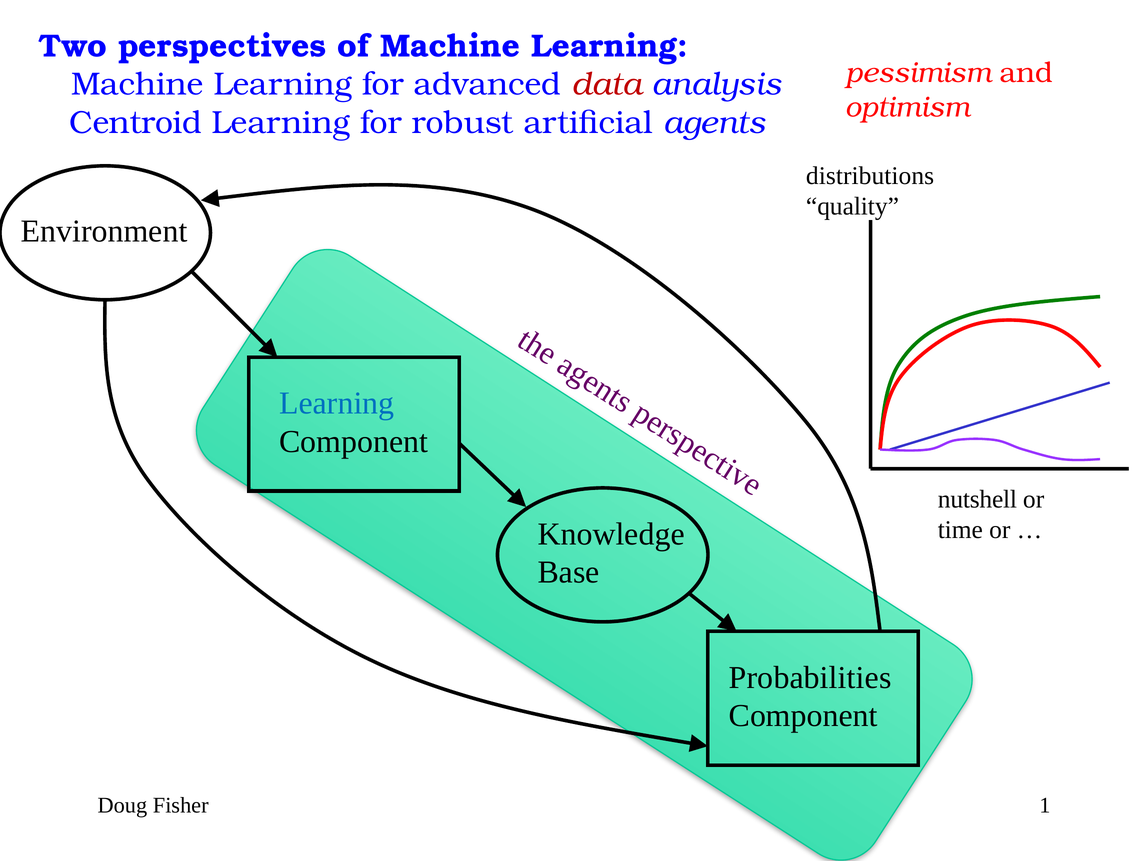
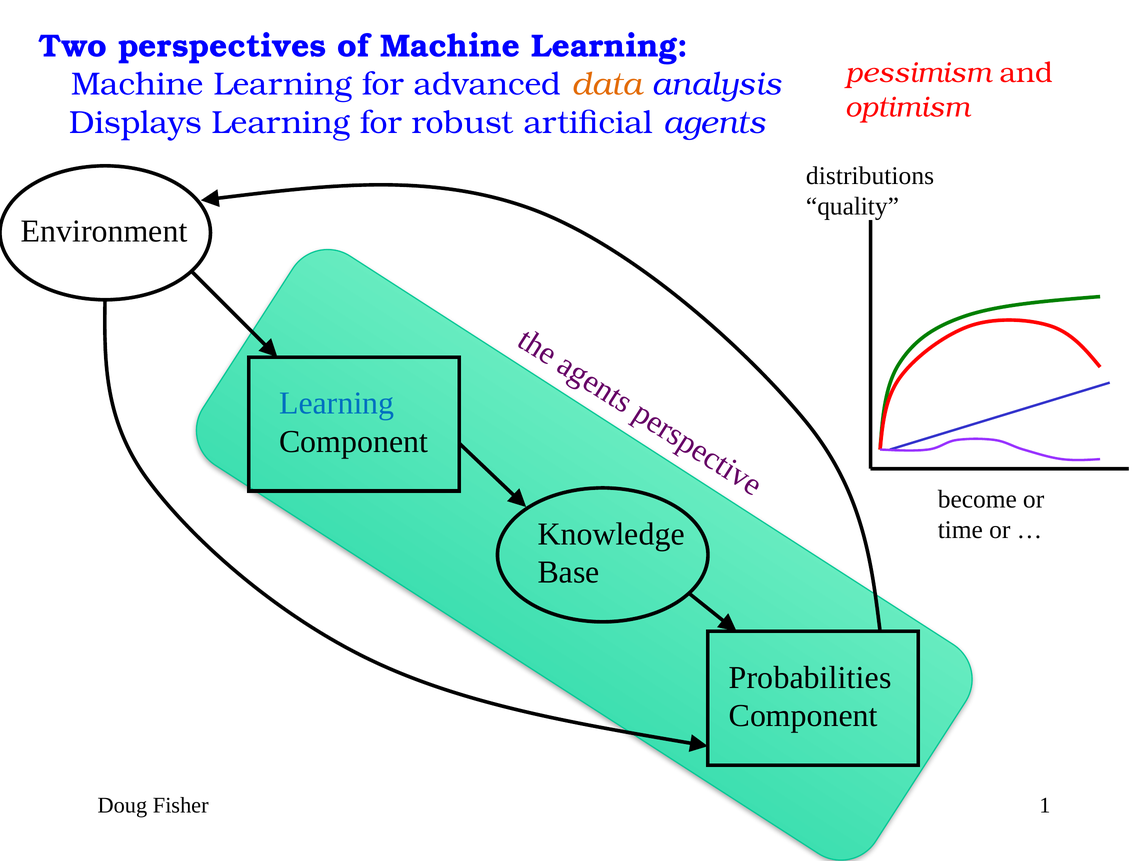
data colour: red -> orange (607, 84)
Centroid: Centroid -> Displays (135, 123)
nutshell: nutshell -> become (977, 499)
